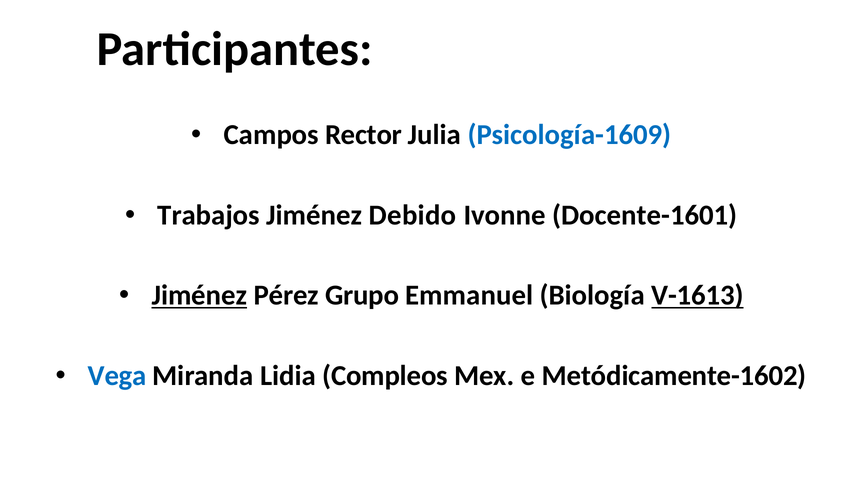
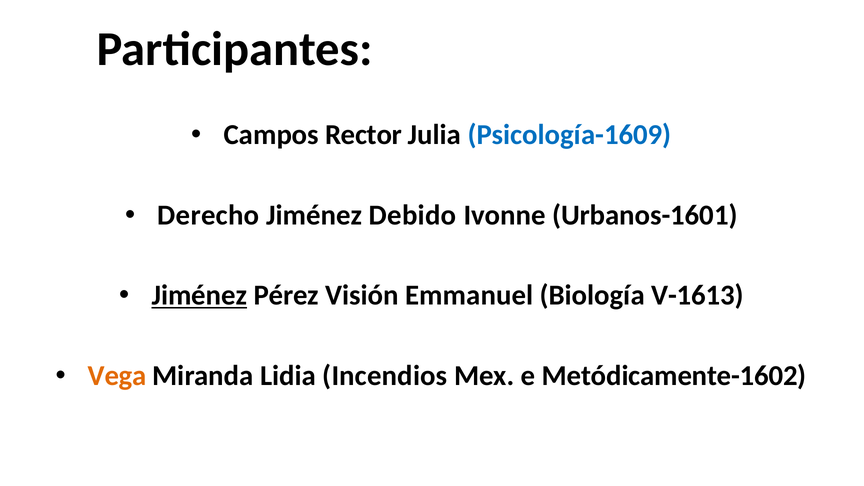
Trabajos: Trabajos -> Derecho (208, 215)
Docente-1601: Docente-1601 -> Urbanos-1601 (645, 215)
Grupo: Grupo -> Visión (362, 295)
V-1613 underline: present -> none (697, 295)
Vega colour: blue -> orange (117, 376)
Compleos: Compleos -> Incendios (385, 376)
